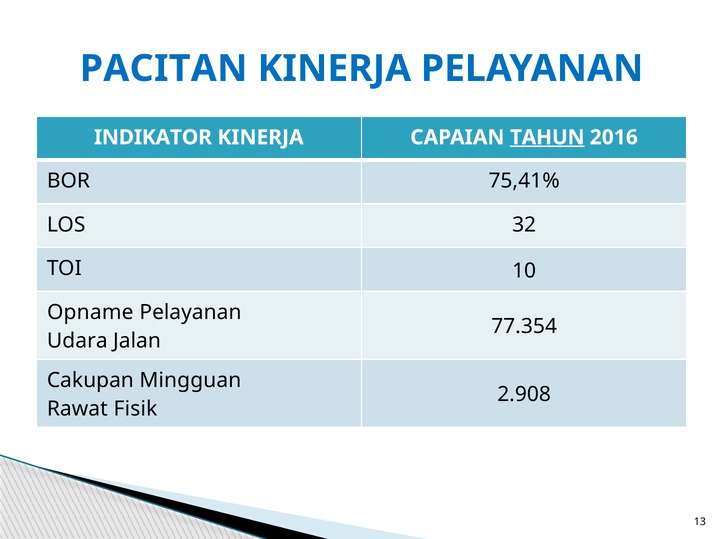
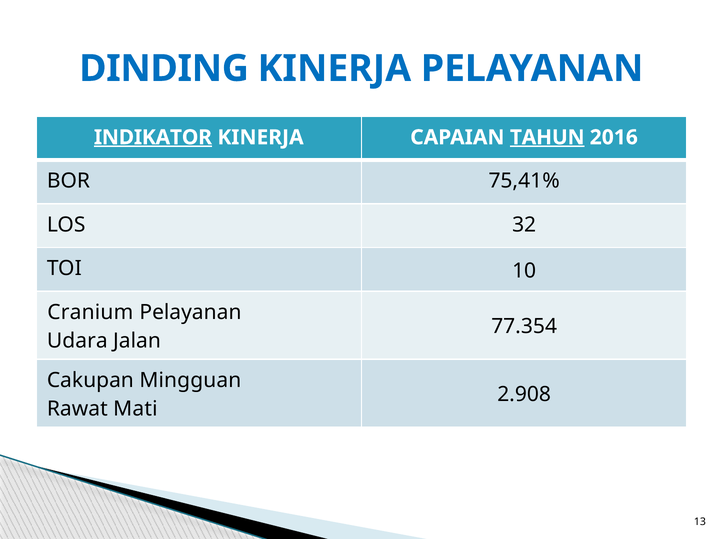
PACITAN: PACITAN -> DINDING (164, 69)
INDIKATOR underline: none -> present (153, 137)
Opname: Opname -> Cranium (90, 313)
Fisik: Fisik -> Mati (135, 409)
